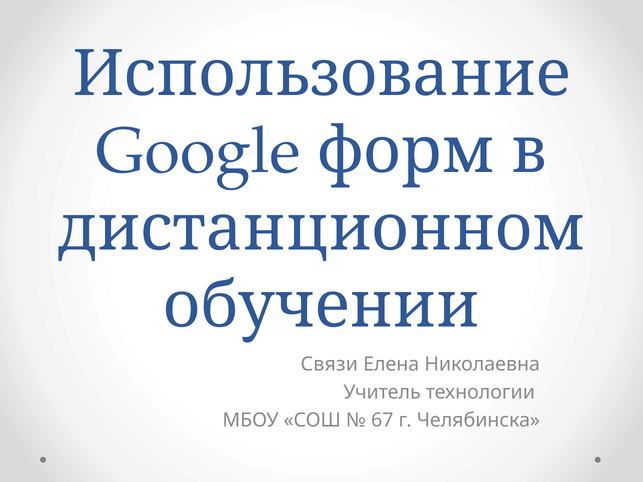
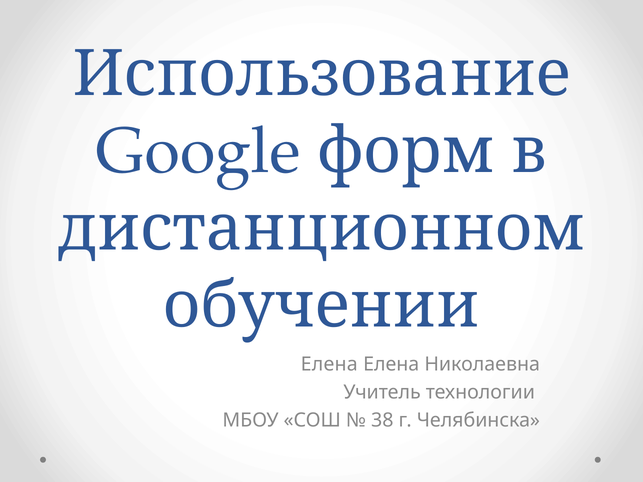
Связи: Связи -> Елена (329, 365)
67: 67 -> 38 (382, 420)
